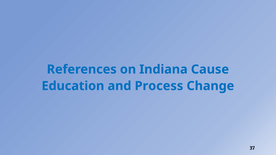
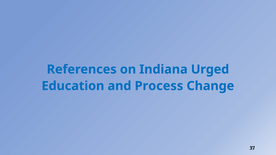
Cause: Cause -> Urged (210, 69)
